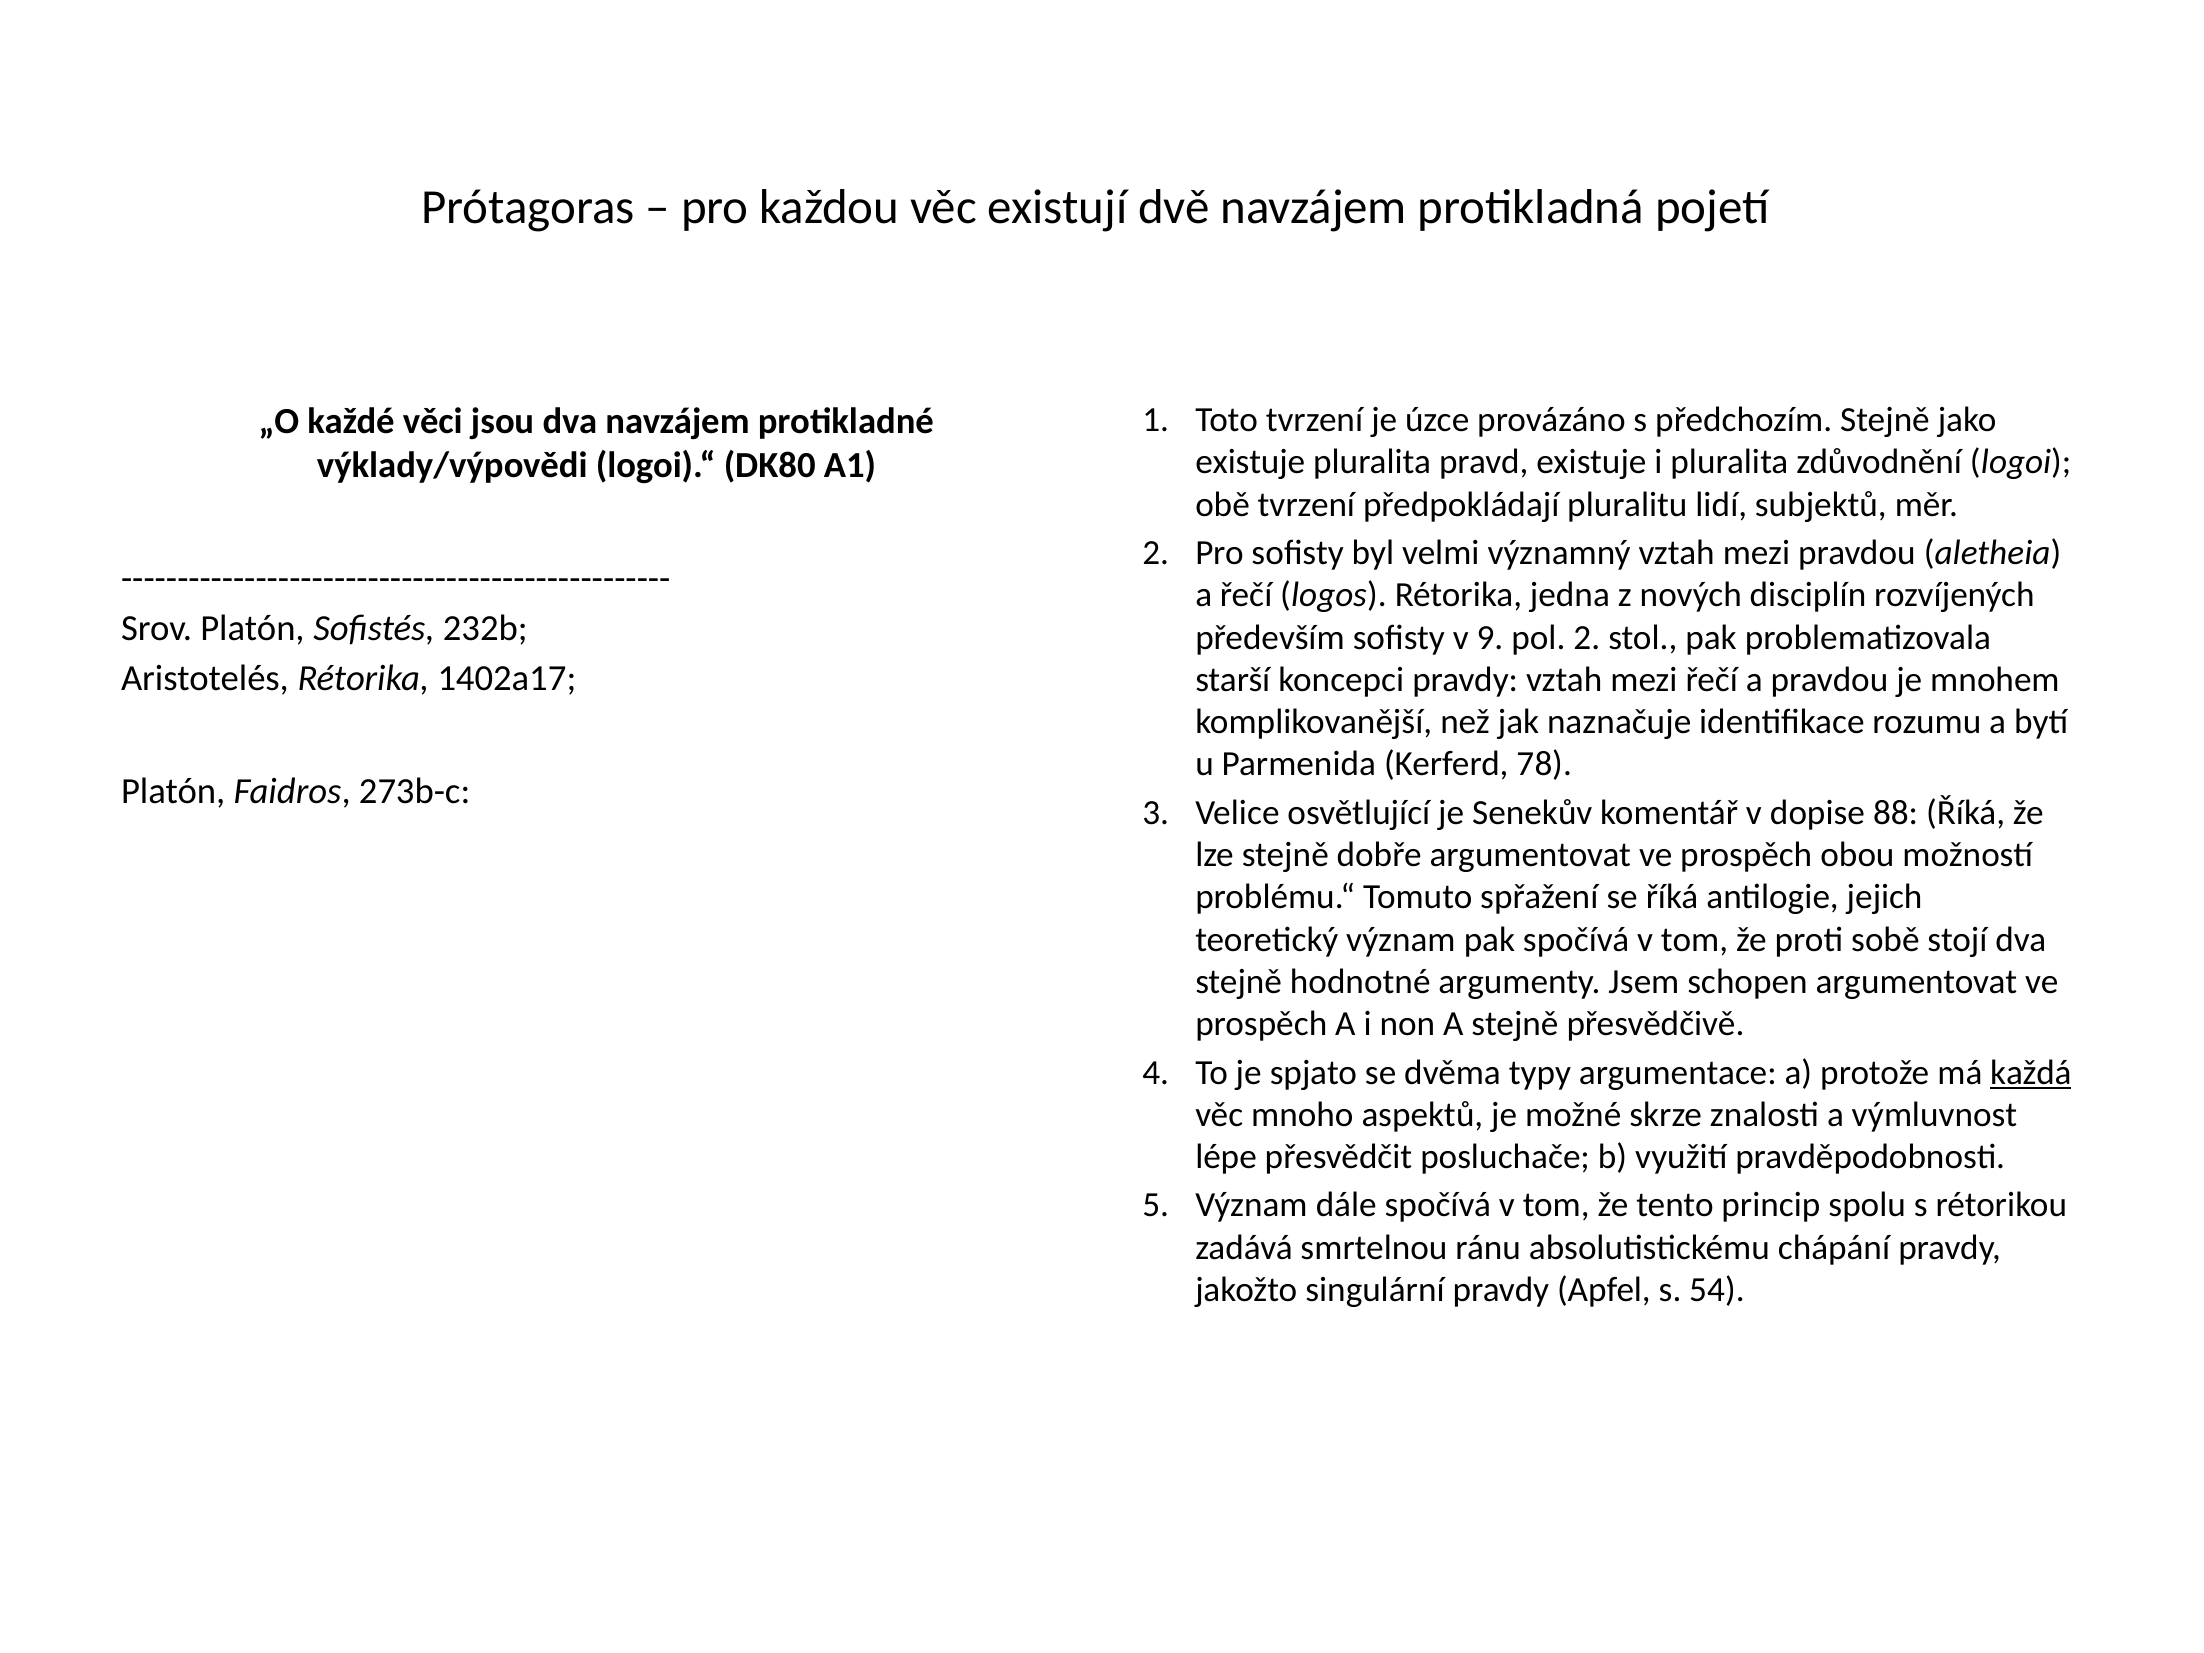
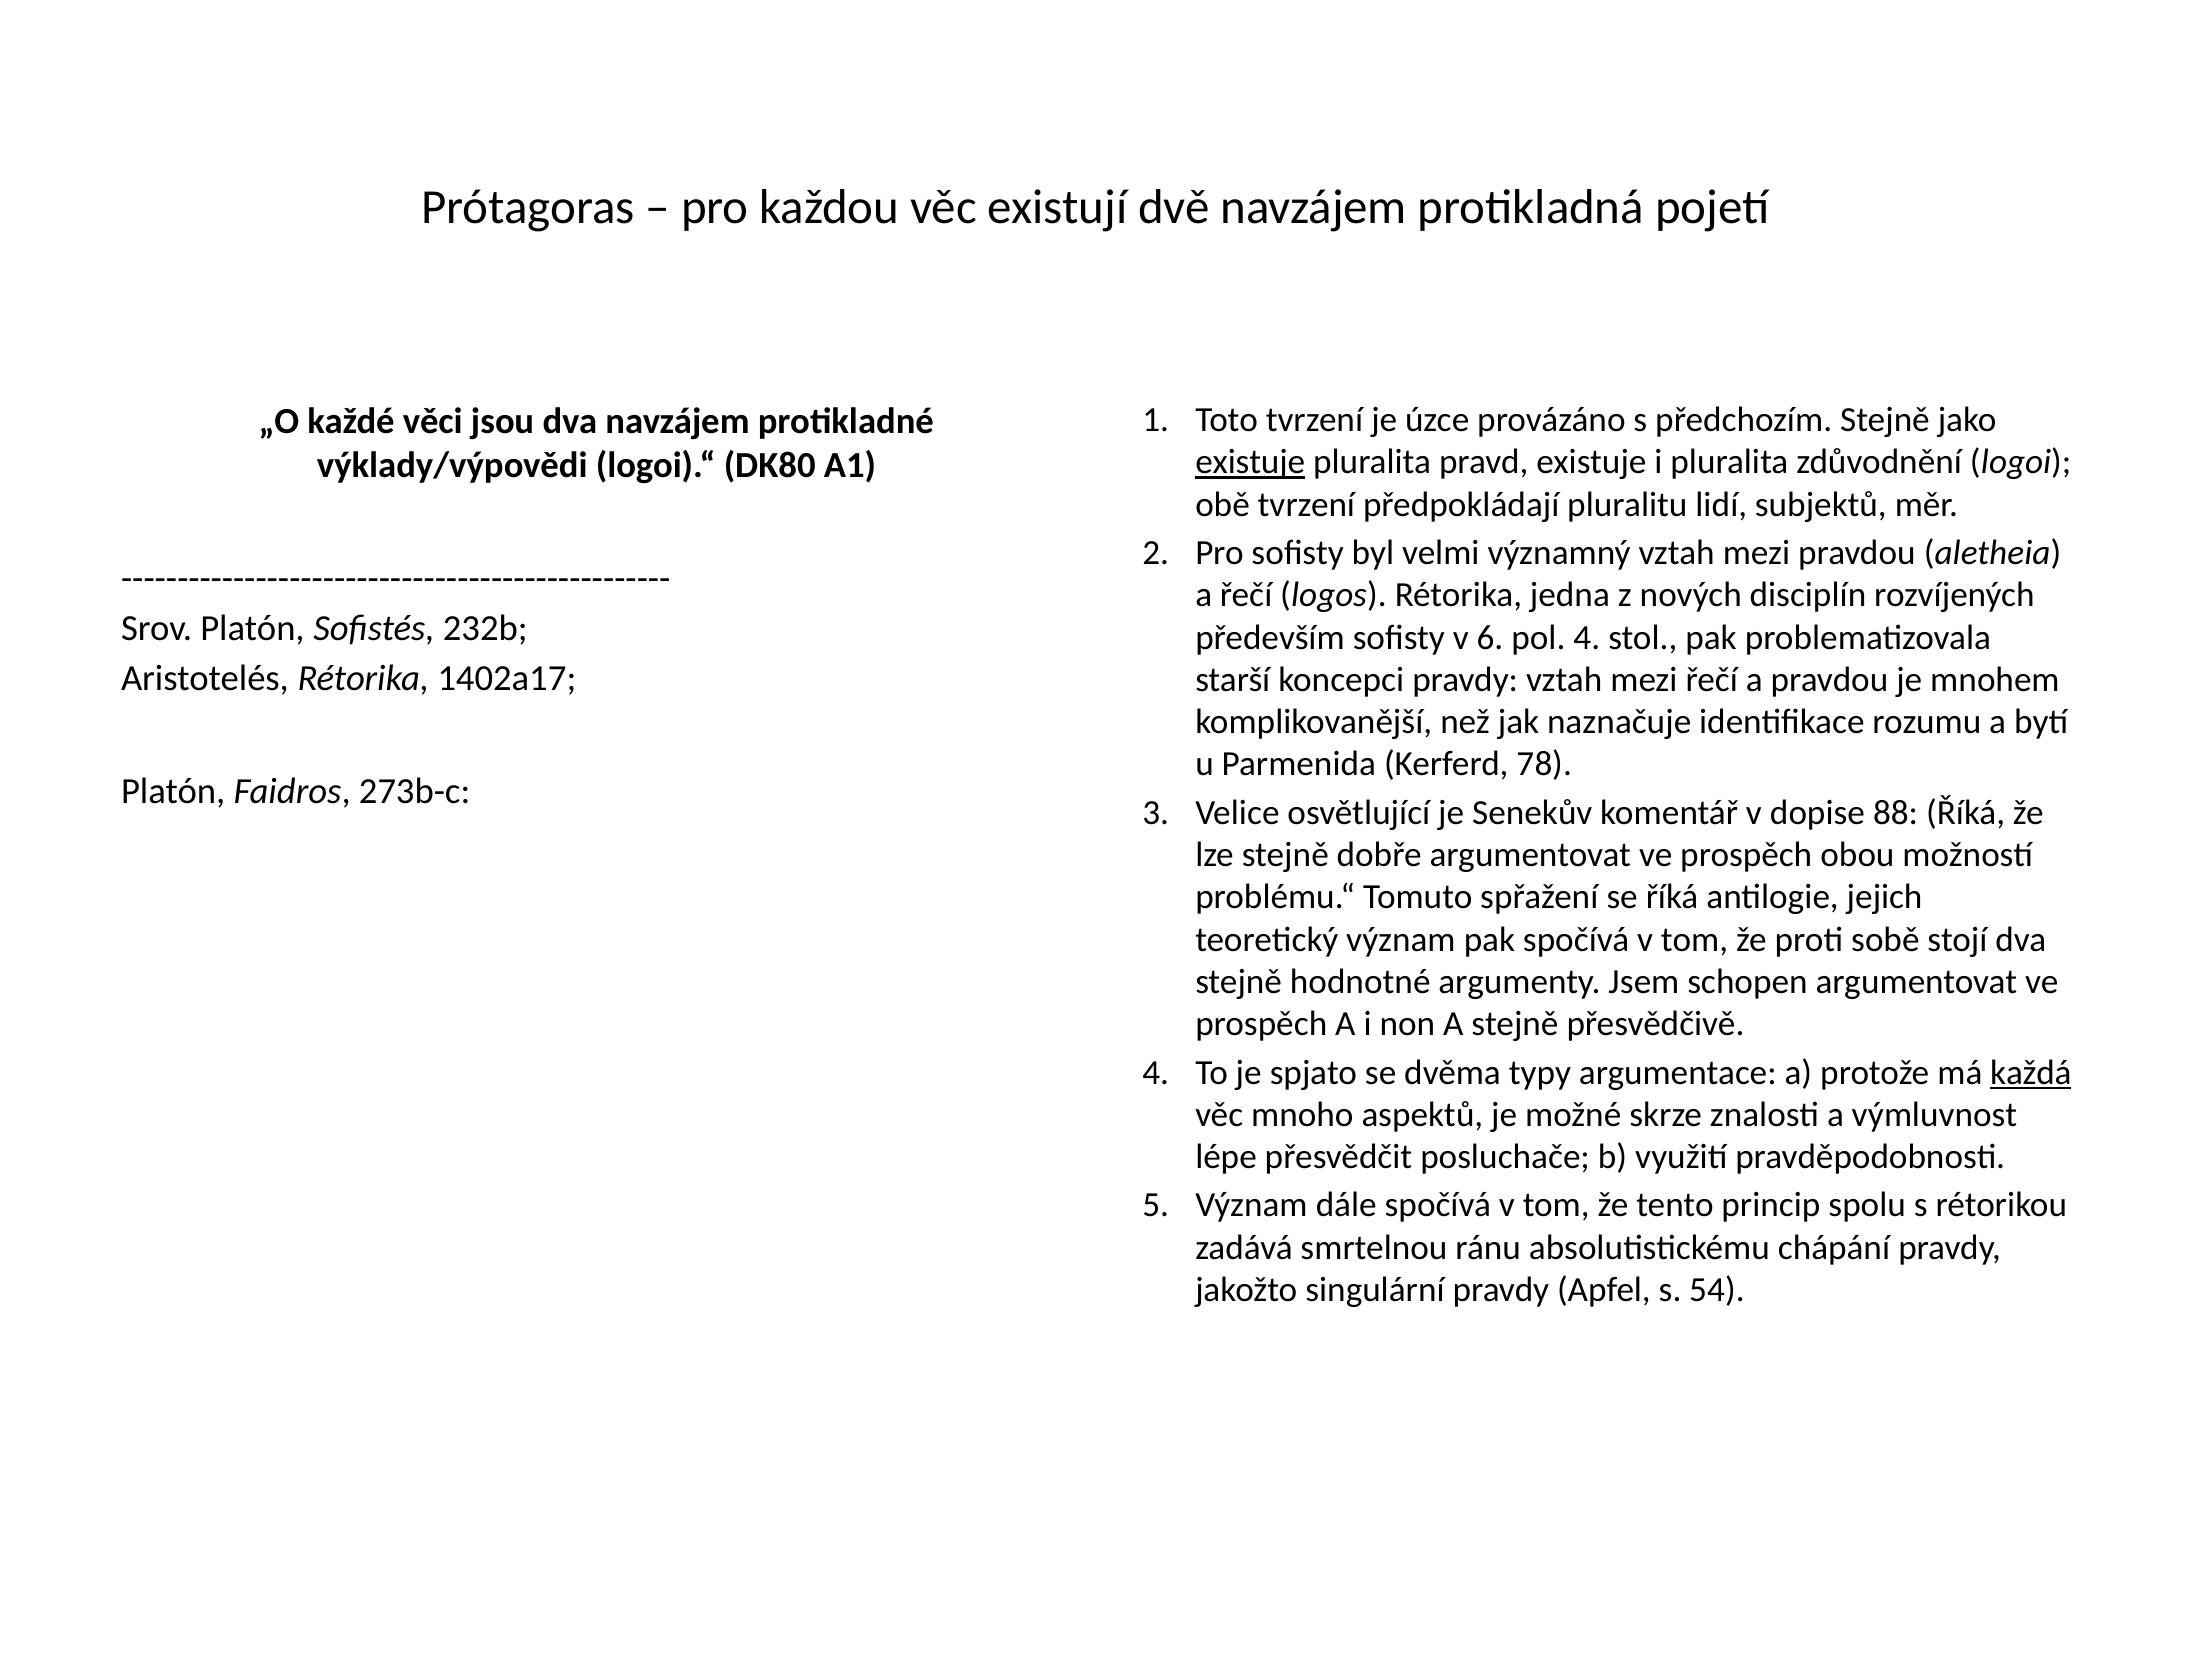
existuje underline: none -> present (1250, 462)
9: 9 -> 6 (1490, 638)
pol 2: 2 -> 4 (1587, 638)
